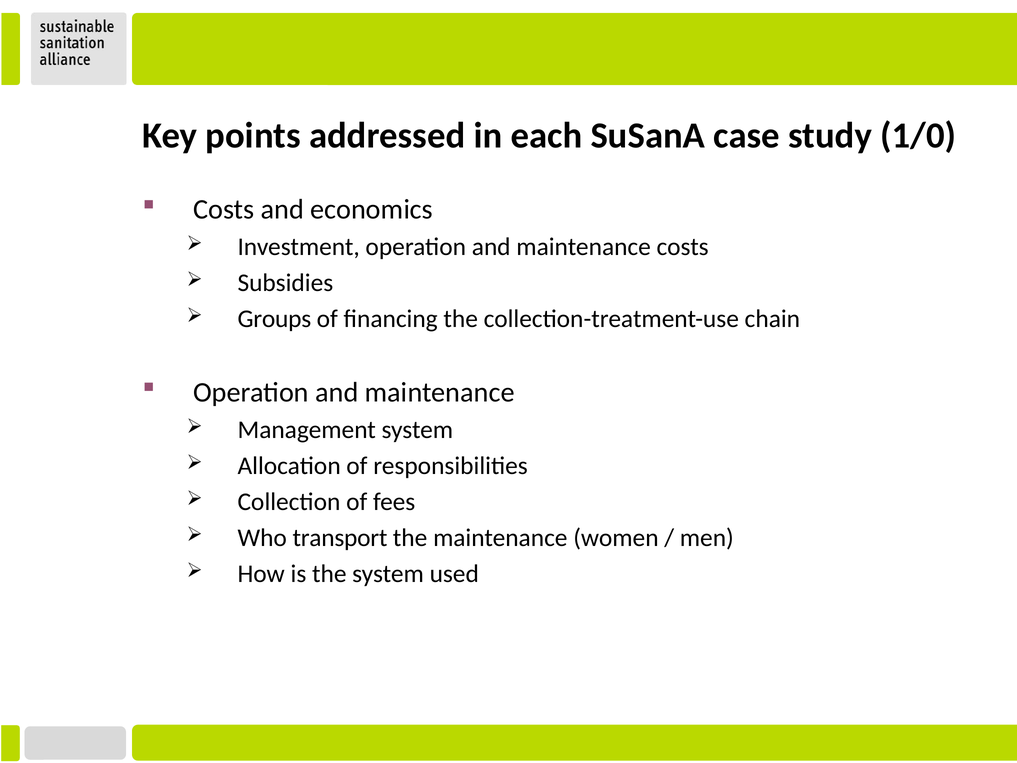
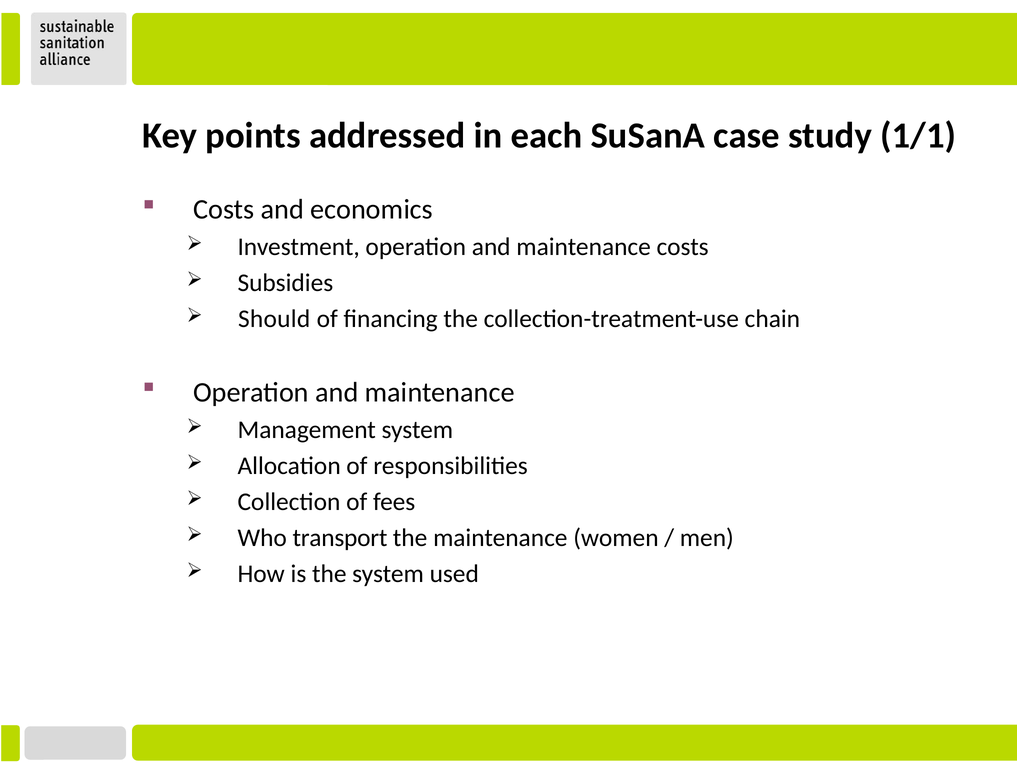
1/0: 1/0 -> 1/1 (918, 136)
Groups: Groups -> Should (274, 319)
